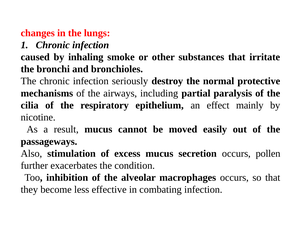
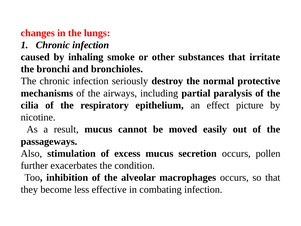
mainly: mainly -> picture (250, 105)
